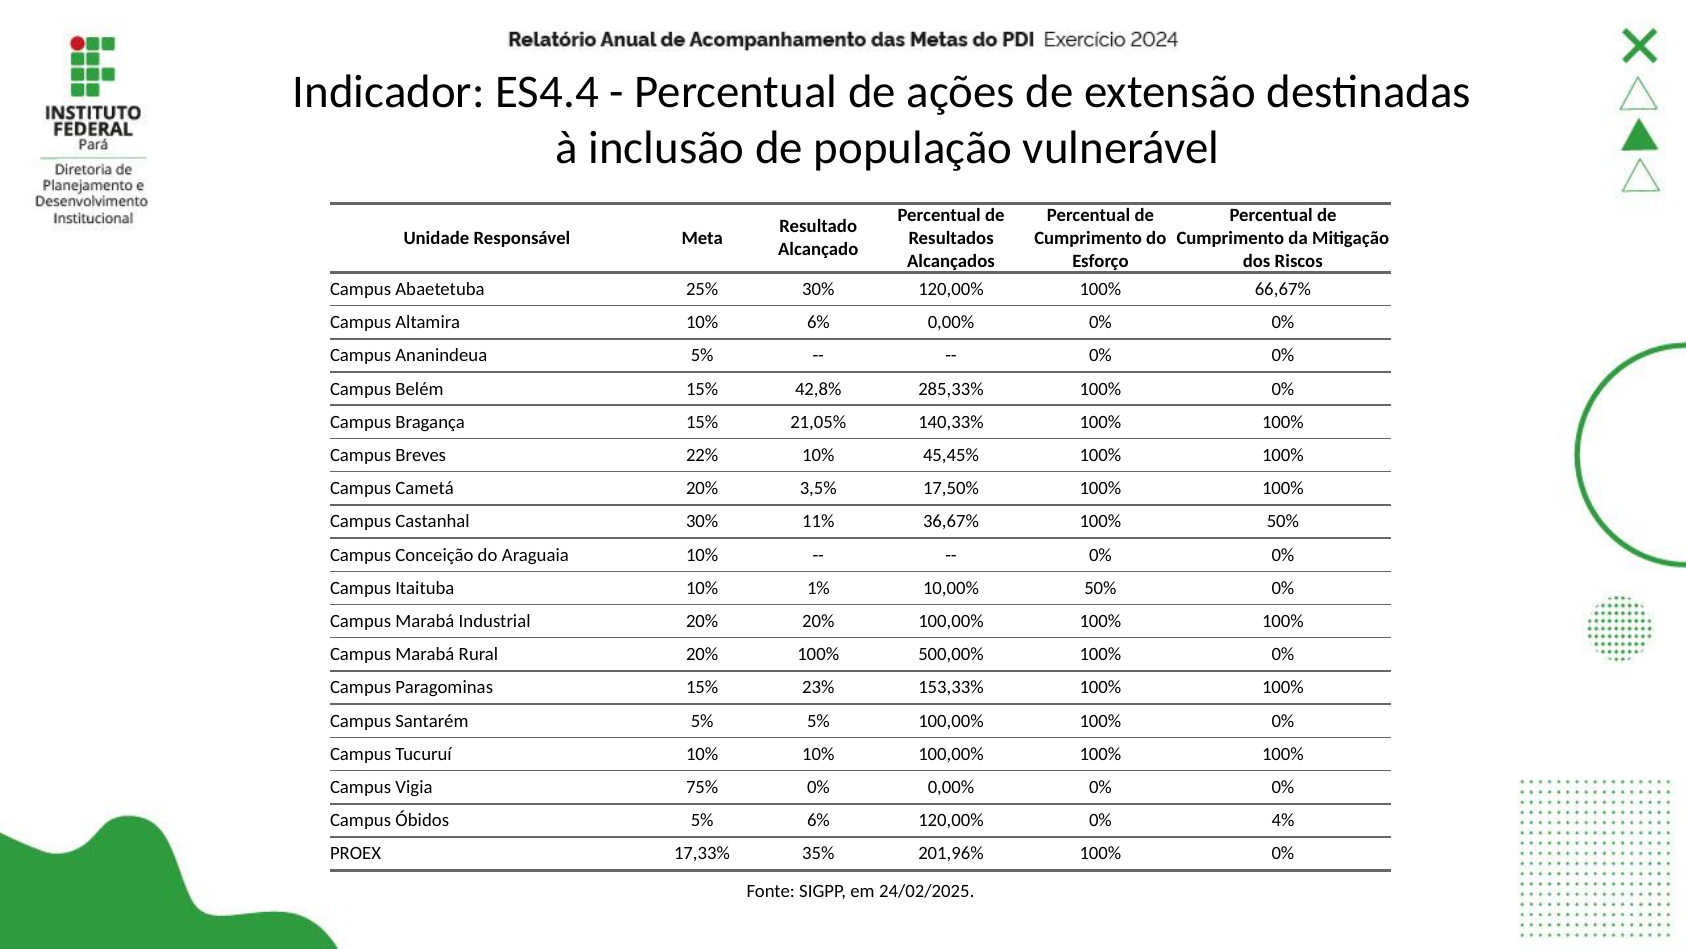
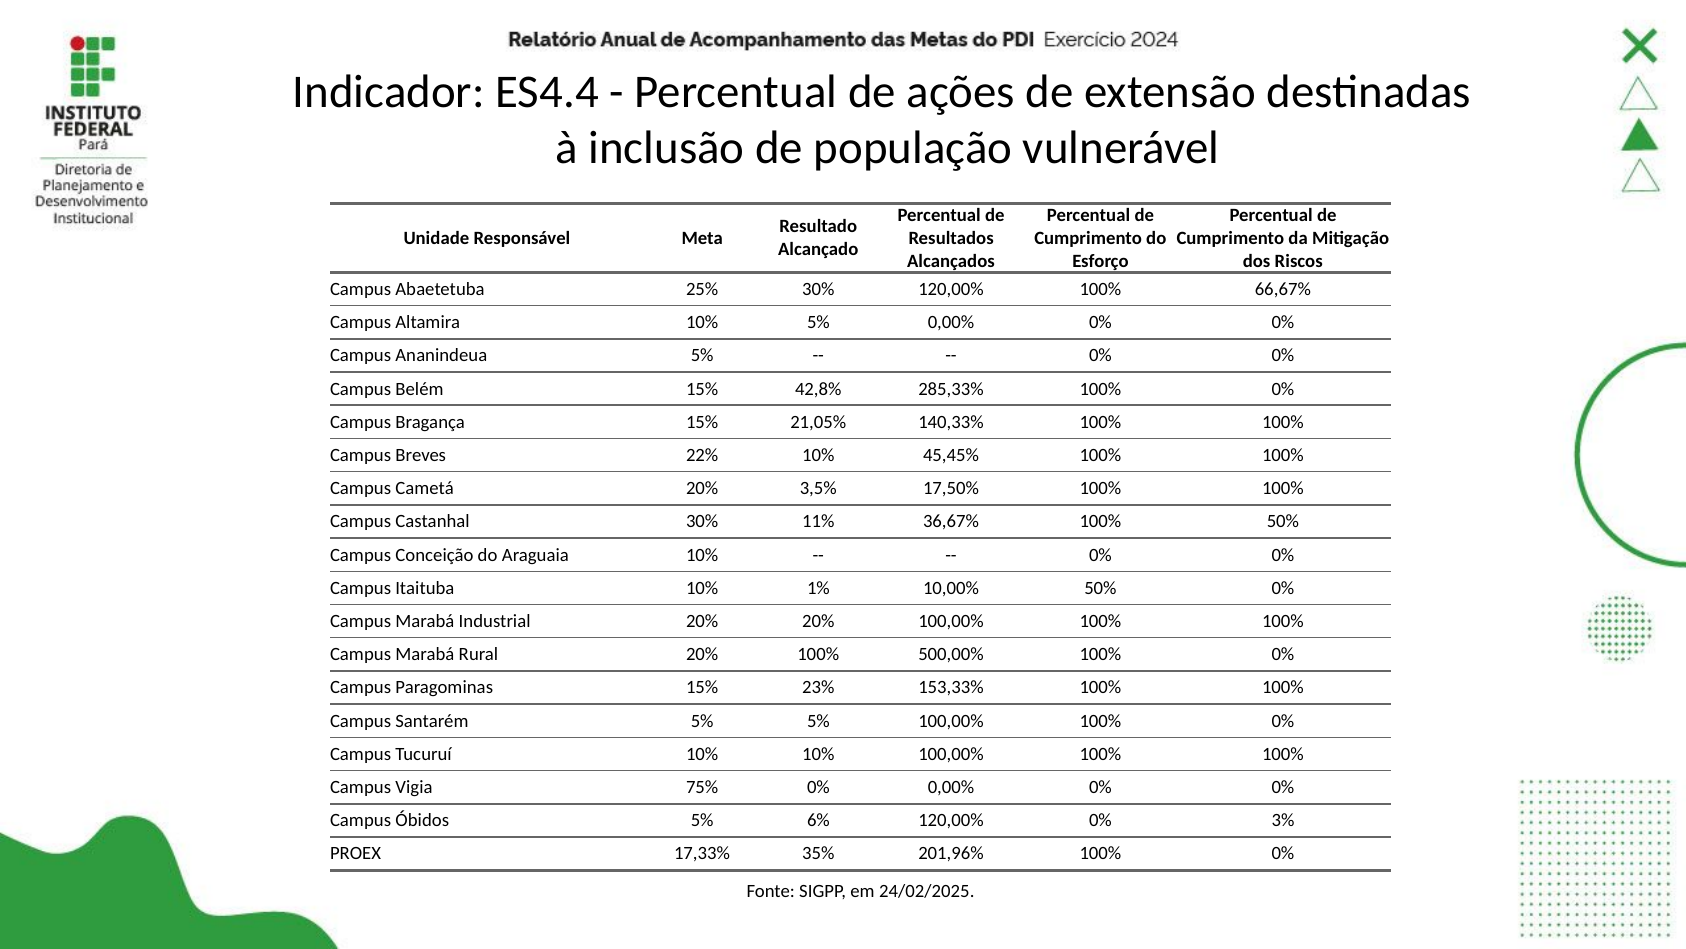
10% 6%: 6% -> 5% (818, 322)
4%: 4% -> 3% (1283, 820)
